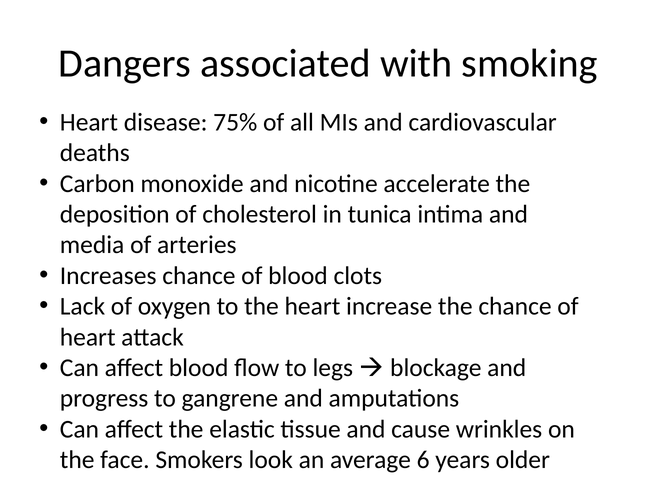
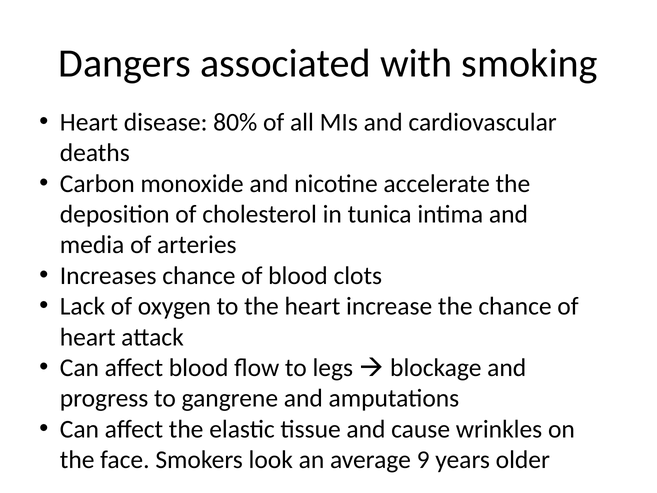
75%: 75% -> 80% (235, 122)
6: 6 -> 9 (423, 460)
